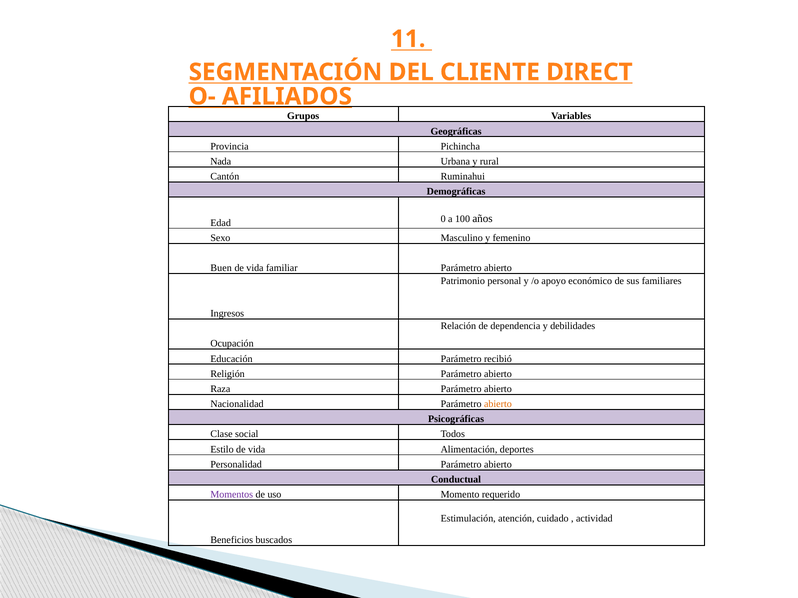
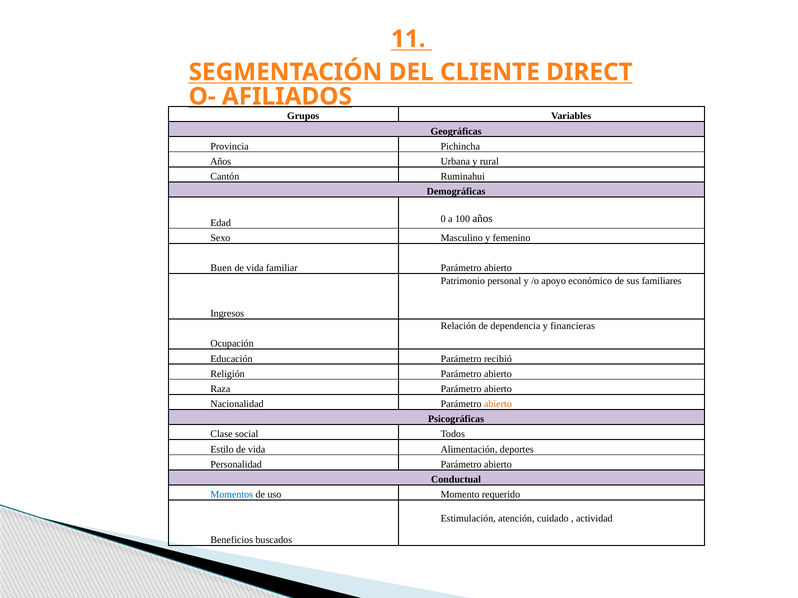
Nada: Nada -> Años (221, 162)
debilidades: debilidades -> financieras (573, 326)
Momentos colour: purple -> blue (232, 495)
